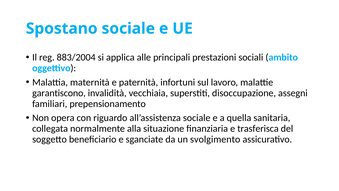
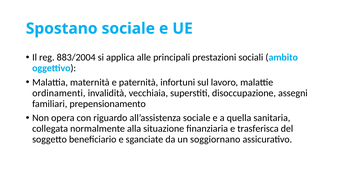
garantiscono: garantiscono -> ordinamenti (59, 93)
svolgimento: svolgimento -> soggiornano (215, 139)
